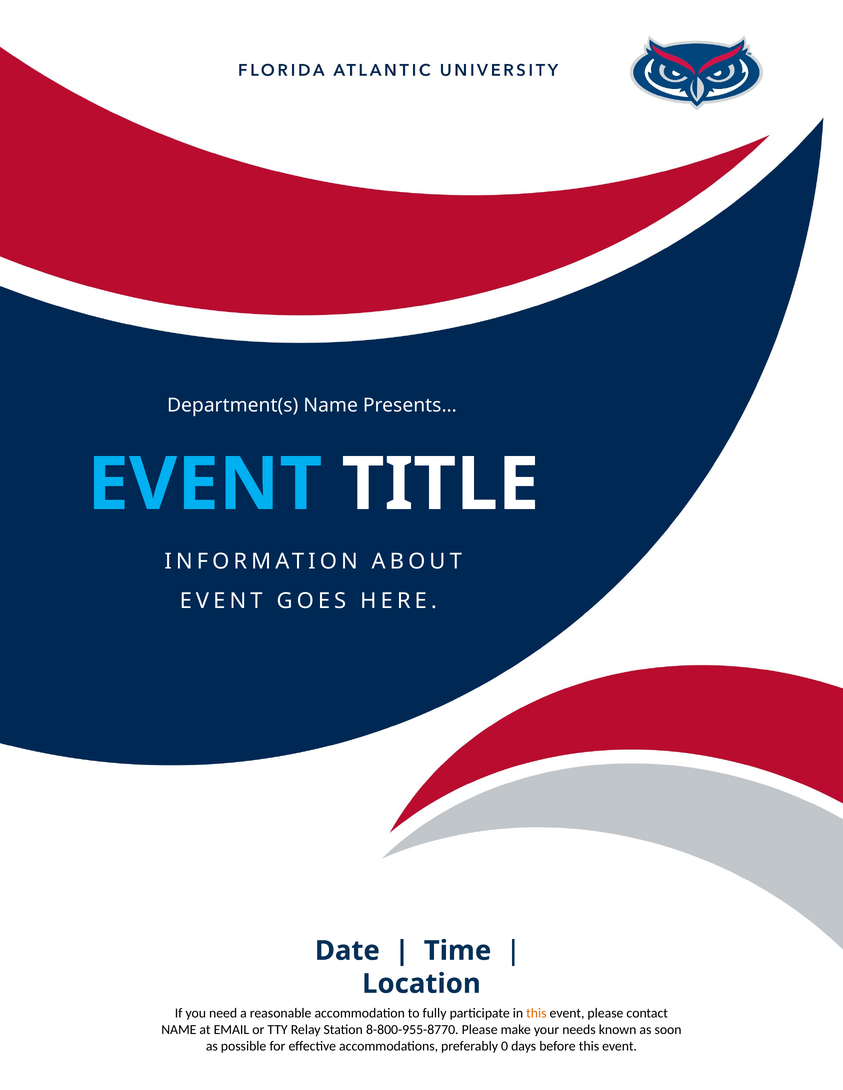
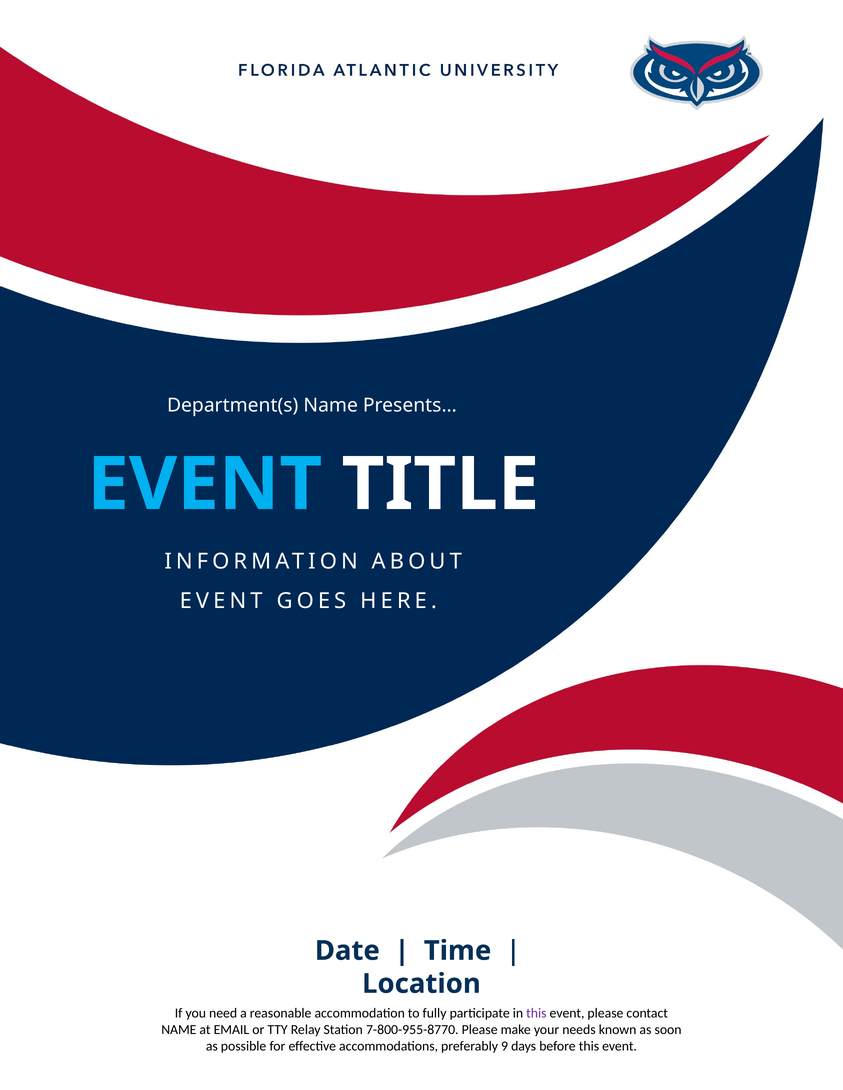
this colour: orange -> purple (536, 1014)
8-800-955-8770: 8-800-955-8770 -> 7-800-955-8770 (412, 1030)
0: 0 -> 9 (505, 1047)
